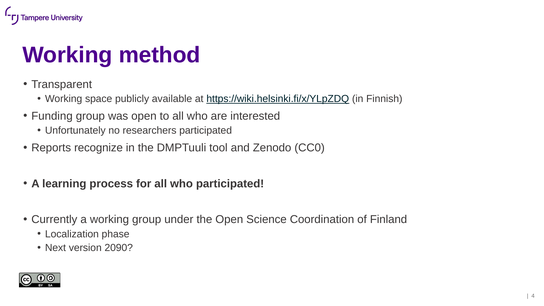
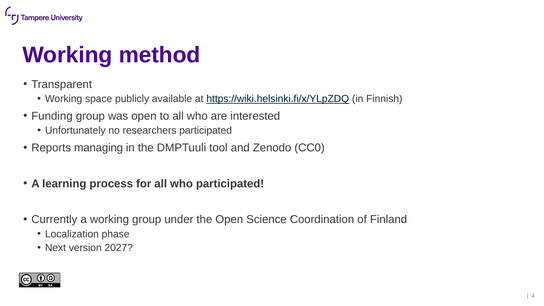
recognize: recognize -> managing (99, 148)
2090: 2090 -> 2027 (119, 248)
